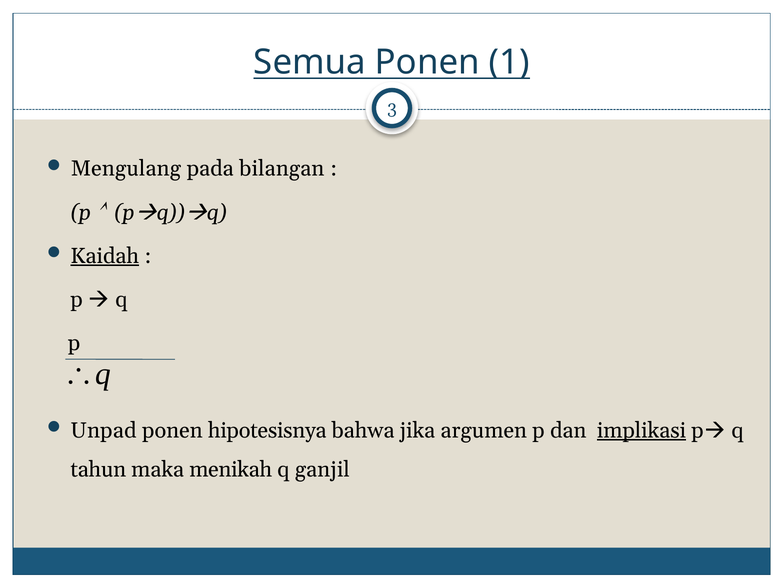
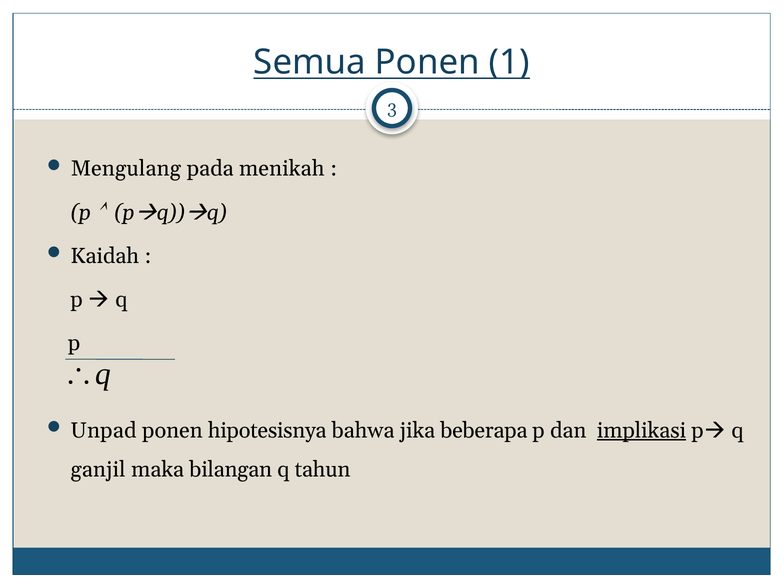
bilangan: bilangan -> menikah (282, 169)
Kaidah underline: present -> none (105, 256)
argumen: argumen -> beberapa (484, 430)
tahun: tahun -> ganjil (98, 470)
menikah: menikah -> bilangan (231, 470)
ganjil: ganjil -> tahun (323, 470)
